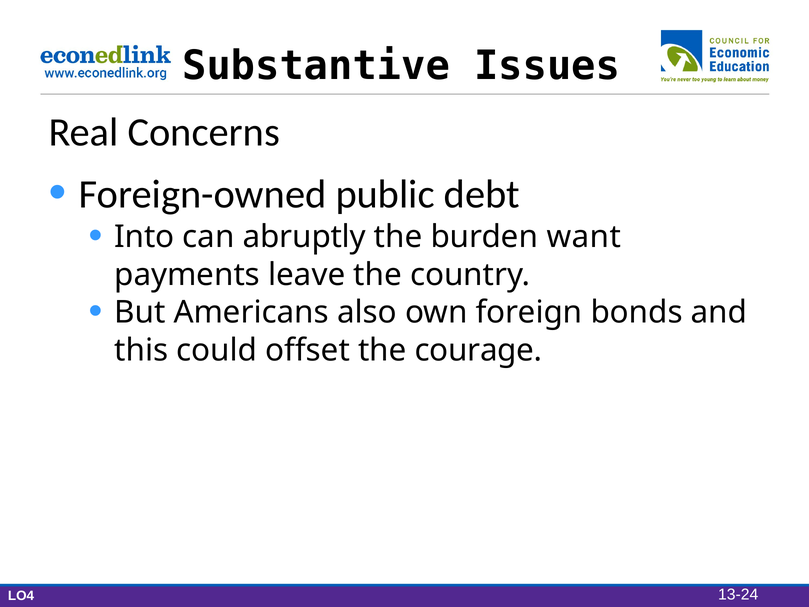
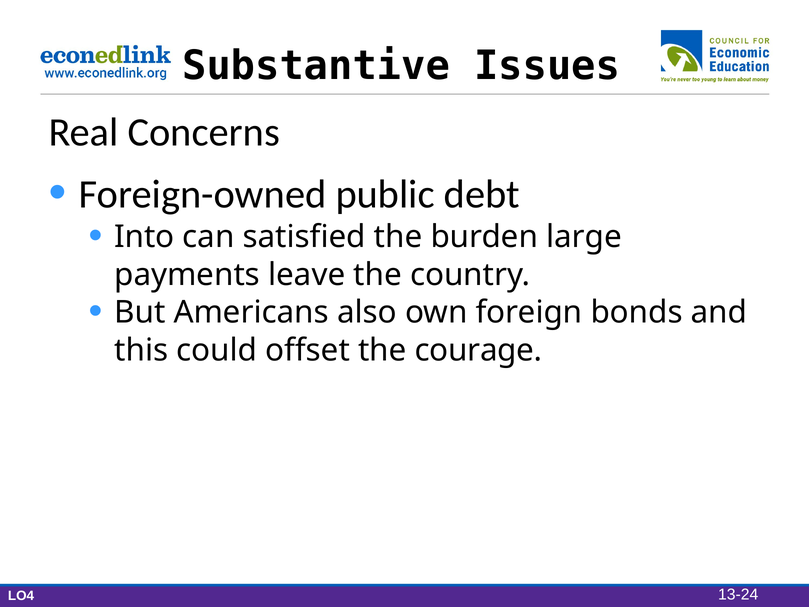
abruptly: abruptly -> satisfied (304, 237)
want: want -> large (584, 237)
